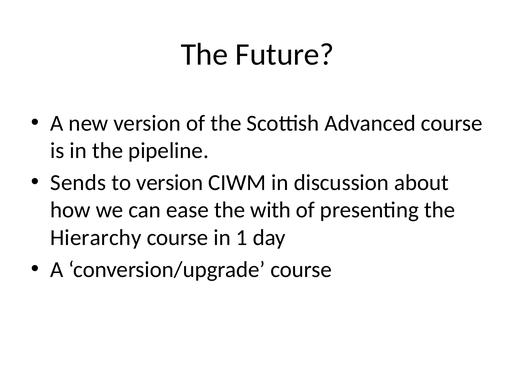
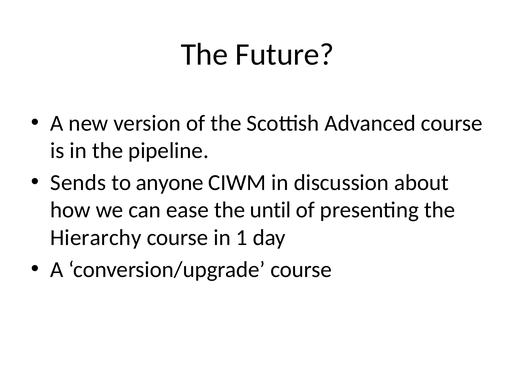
to version: version -> anyone (170, 183)
with: with -> until (271, 210)
